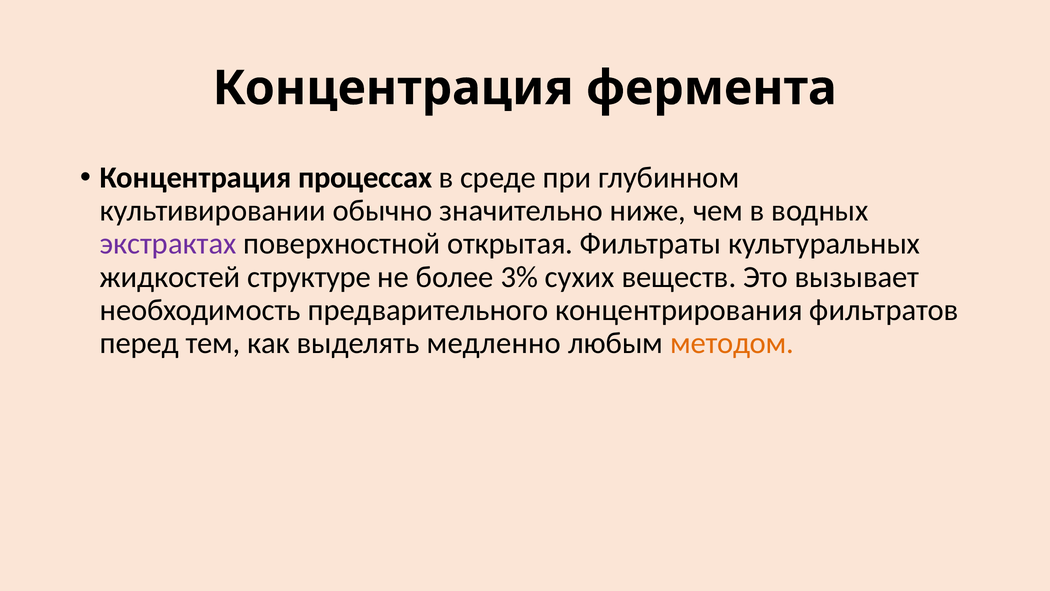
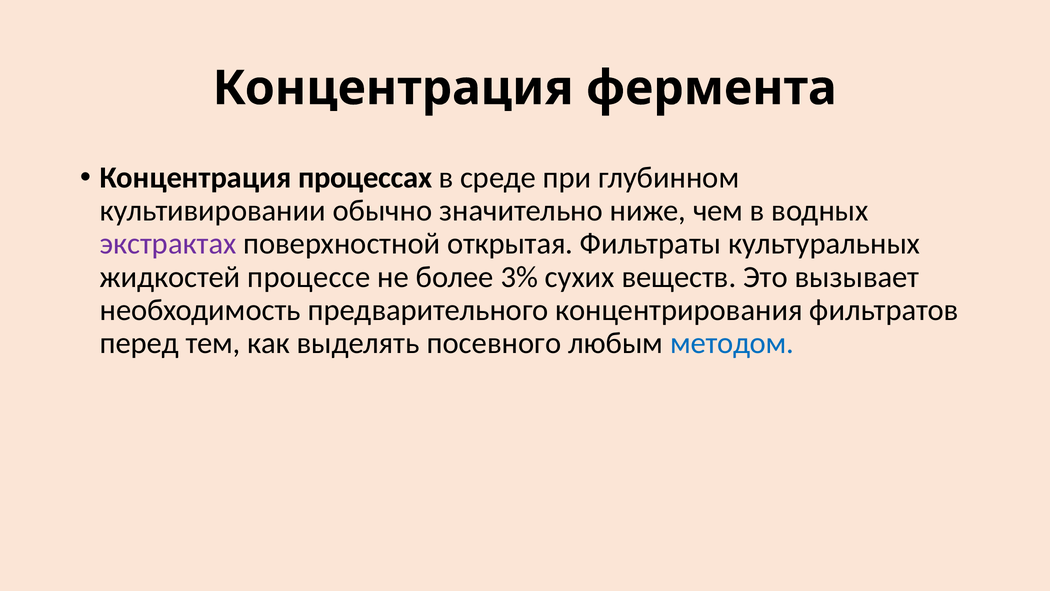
структуре: структуре -> процессе (309, 277)
медленно: медленно -> посевного (494, 343)
методом colour: orange -> blue (732, 343)
